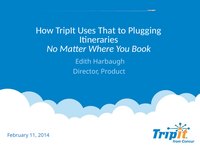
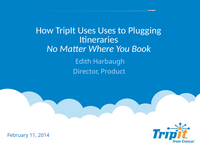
Uses That: That -> Uses (107, 30)
